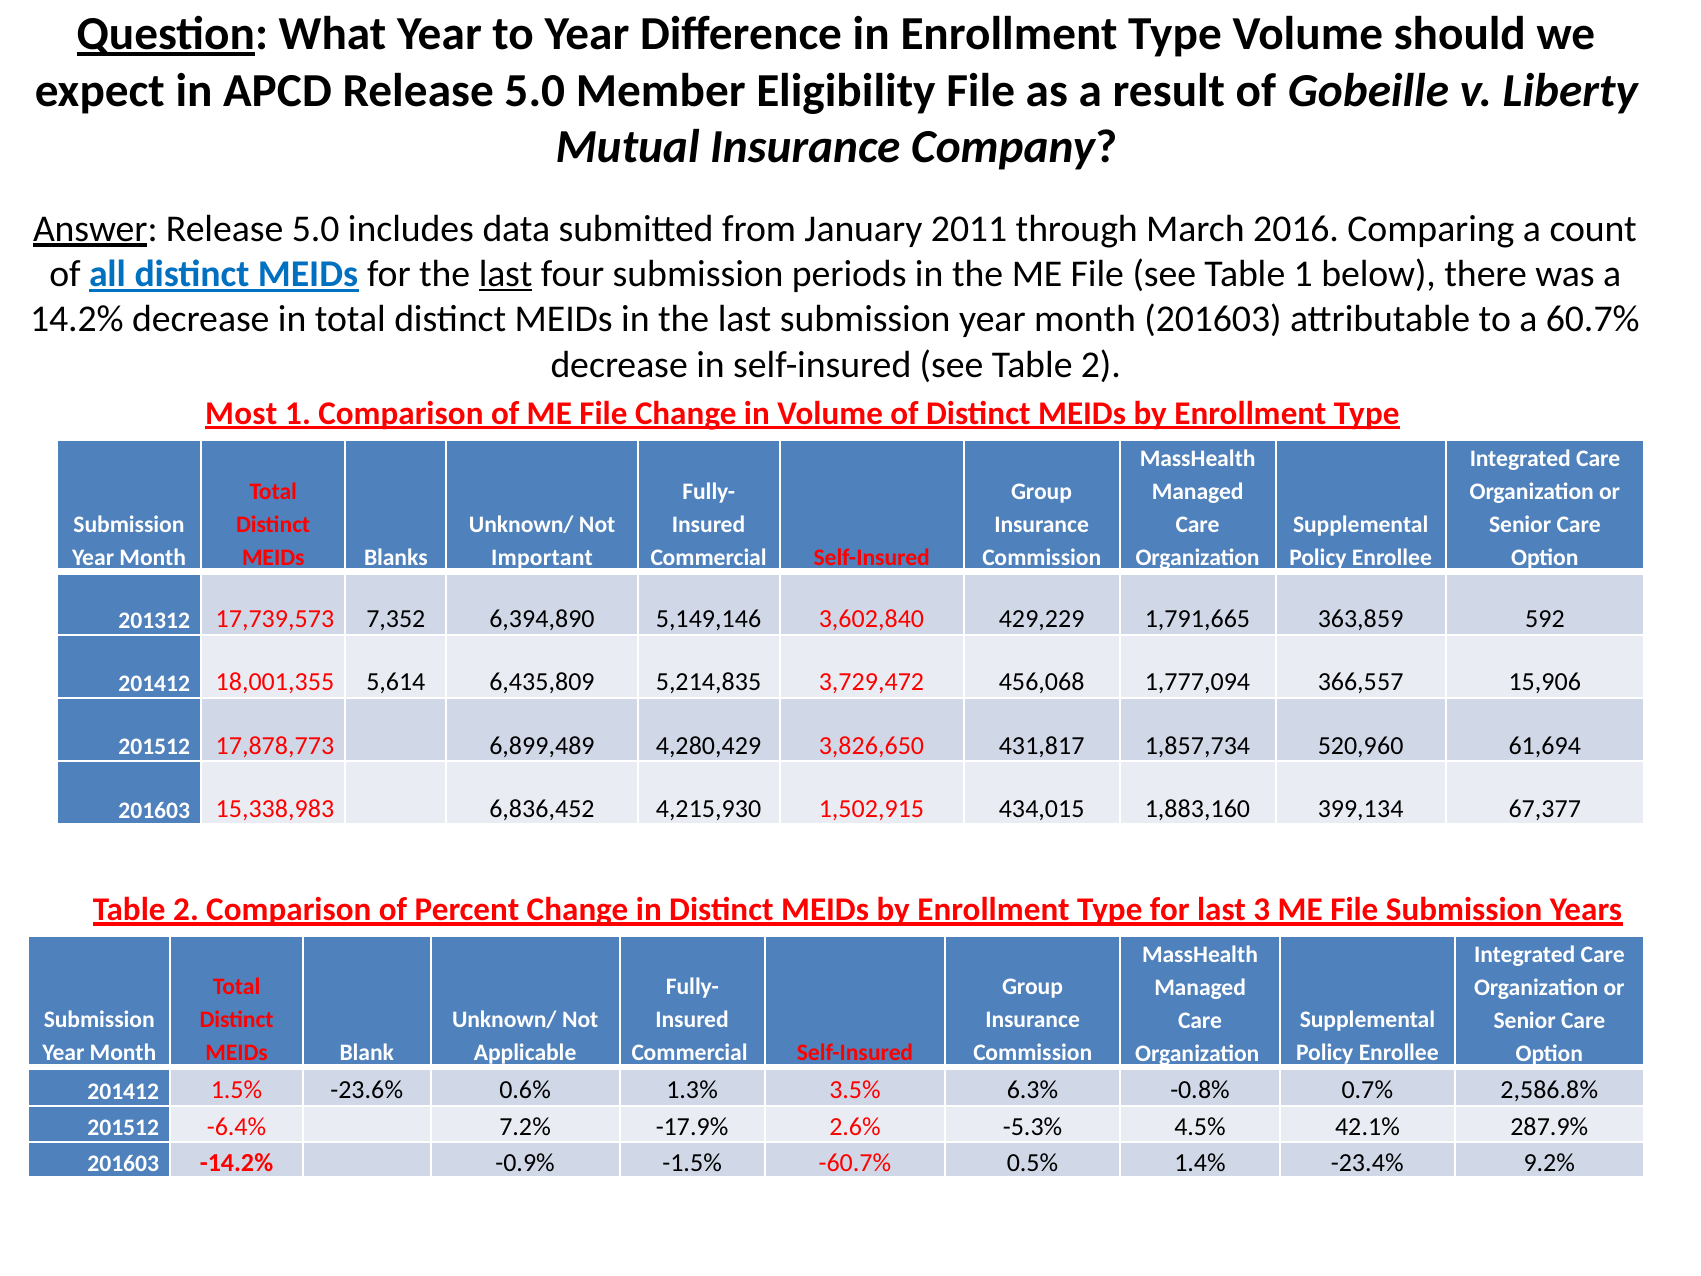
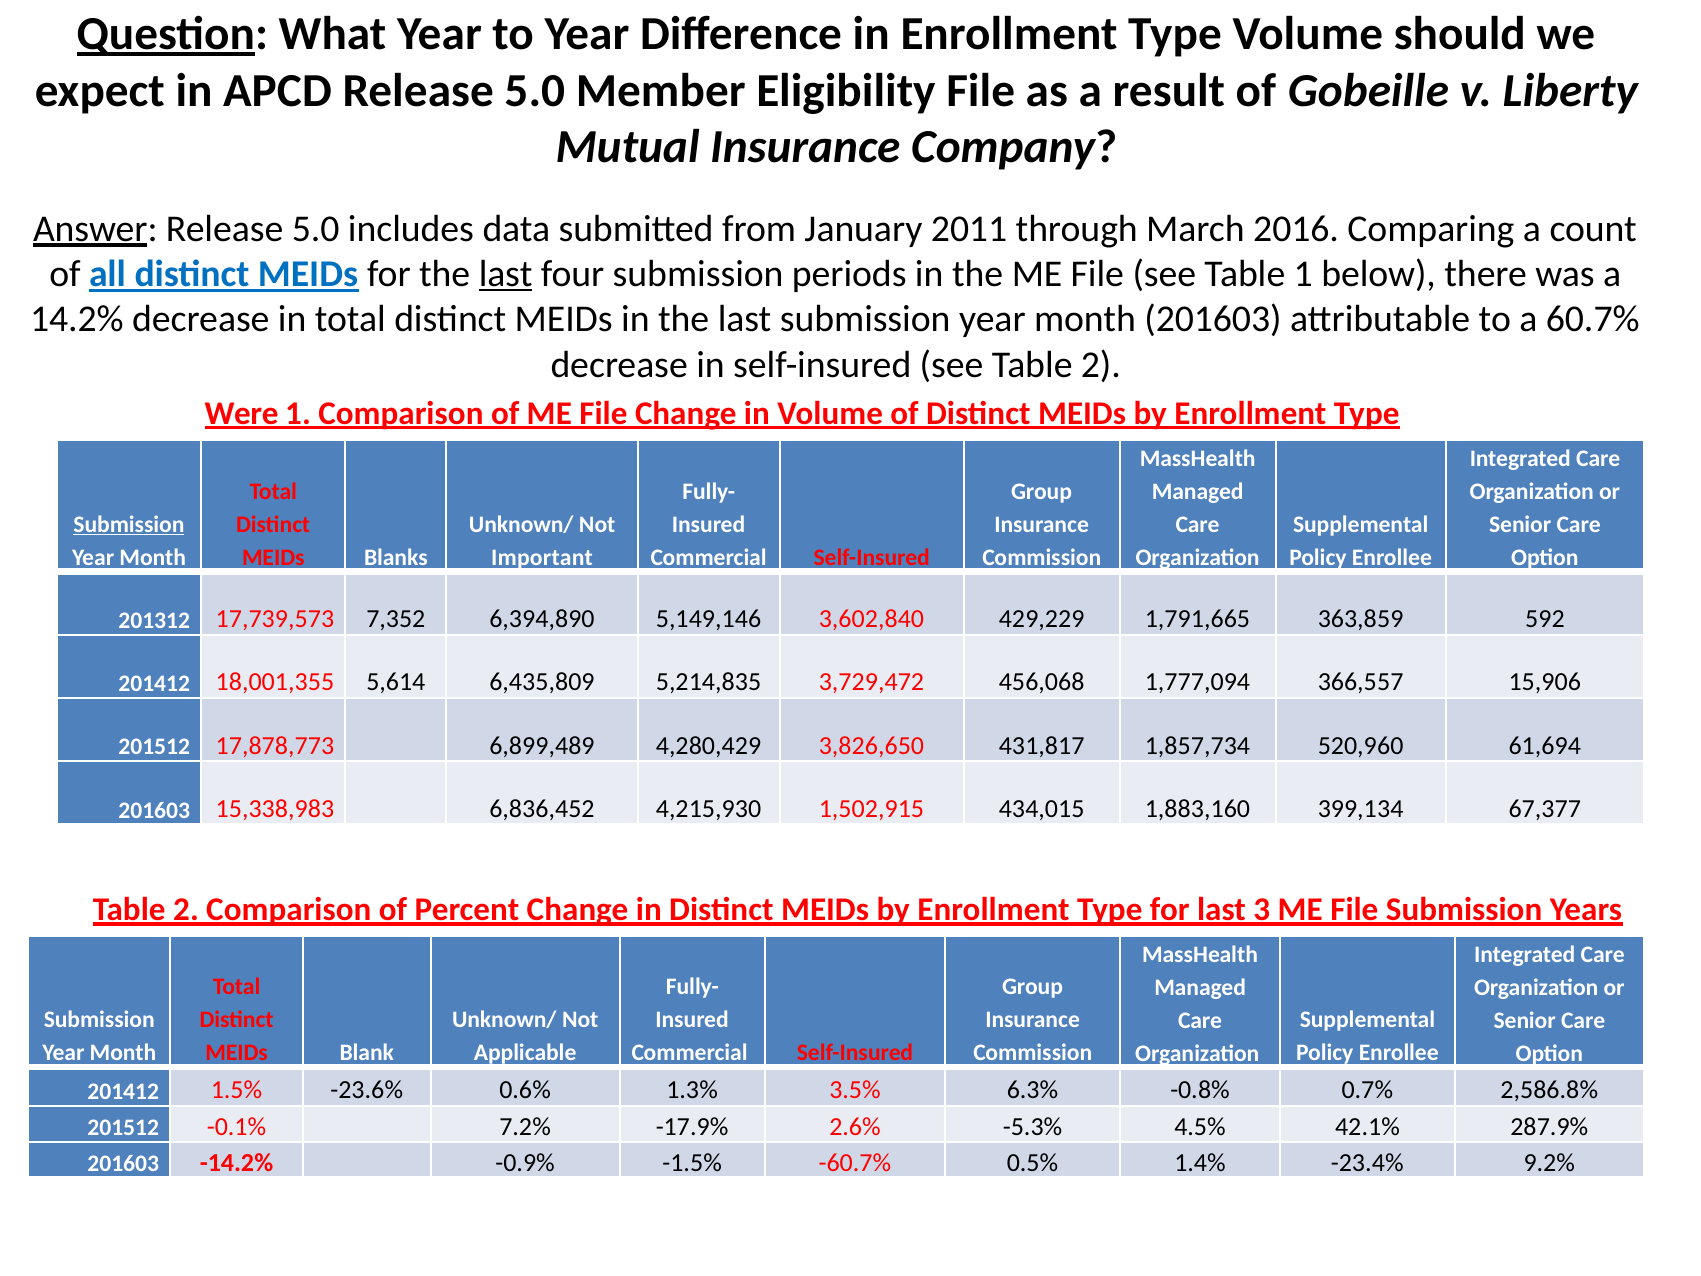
Most: Most -> Were (242, 413)
Submission underline: none -> present (129, 524)
-6.4%: -6.4% -> -0.1% (236, 1127)
